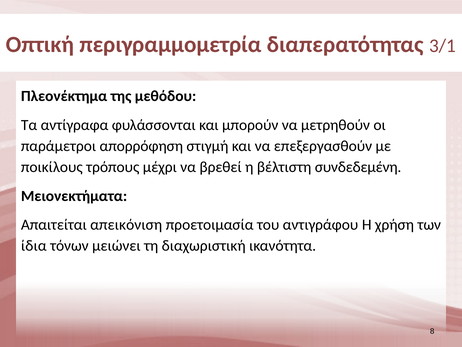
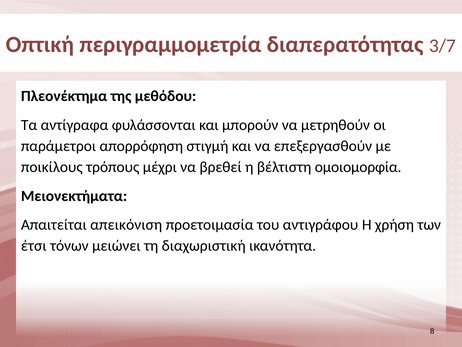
3/1: 3/1 -> 3/7 (443, 46)
συνδεδεμένη: συνδεδεμένη -> ομοιομορφία (358, 167)
ίδια: ίδια -> έτσι (34, 246)
